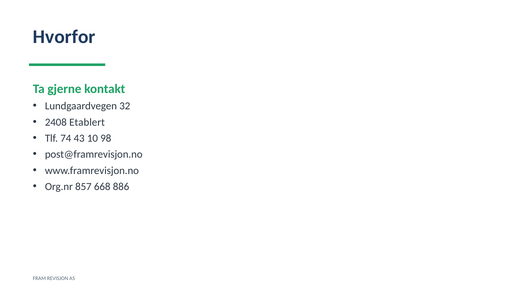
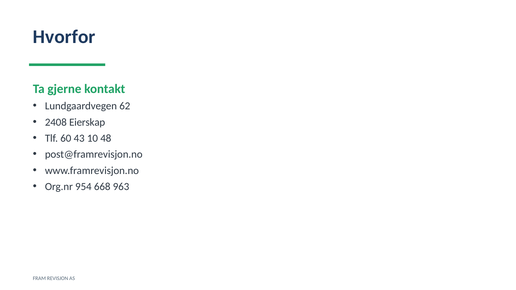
32: 32 -> 62 (125, 106)
Etablert: Etablert -> Eierskap (87, 122)
74: 74 -> 60 (66, 138)
98: 98 -> 48 (106, 138)
857: 857 -> 954 (83, 187)
886: 886 -> 963 (121, 187)
